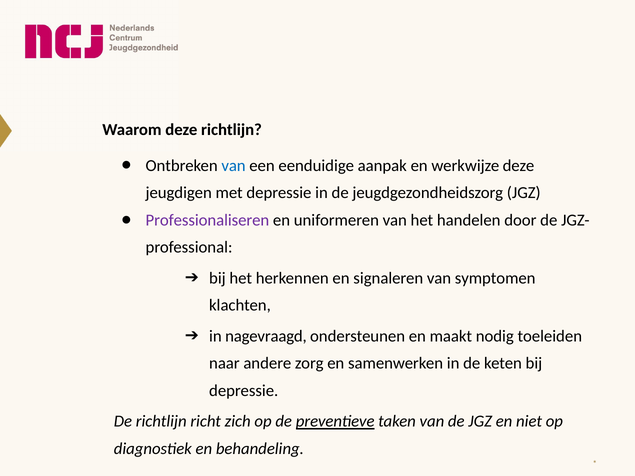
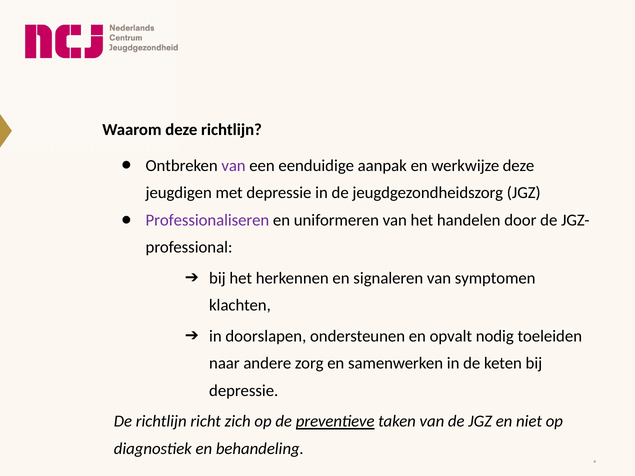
van colour: blue -> purple (234, 166)
nagevraagd: nagevraagd -> doorslapen (266, 336)
maakt: maakt -> opvalt (451, 336)
